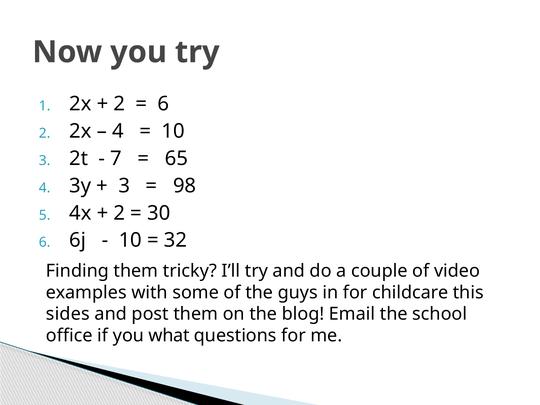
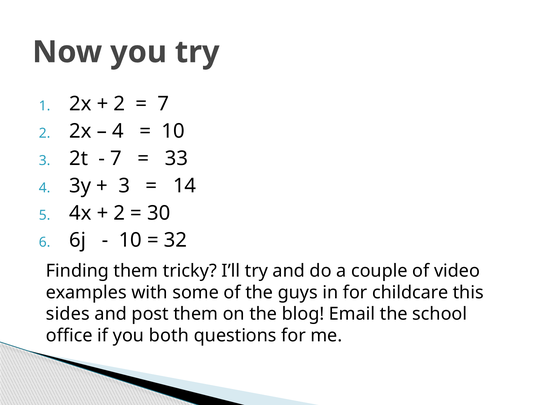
6: 6 -> 7 (163, 104)
65: 65 -> 33 (177, 158)
98: 98 -> 14 (185, 186)
what: what -> both (169, 336)
